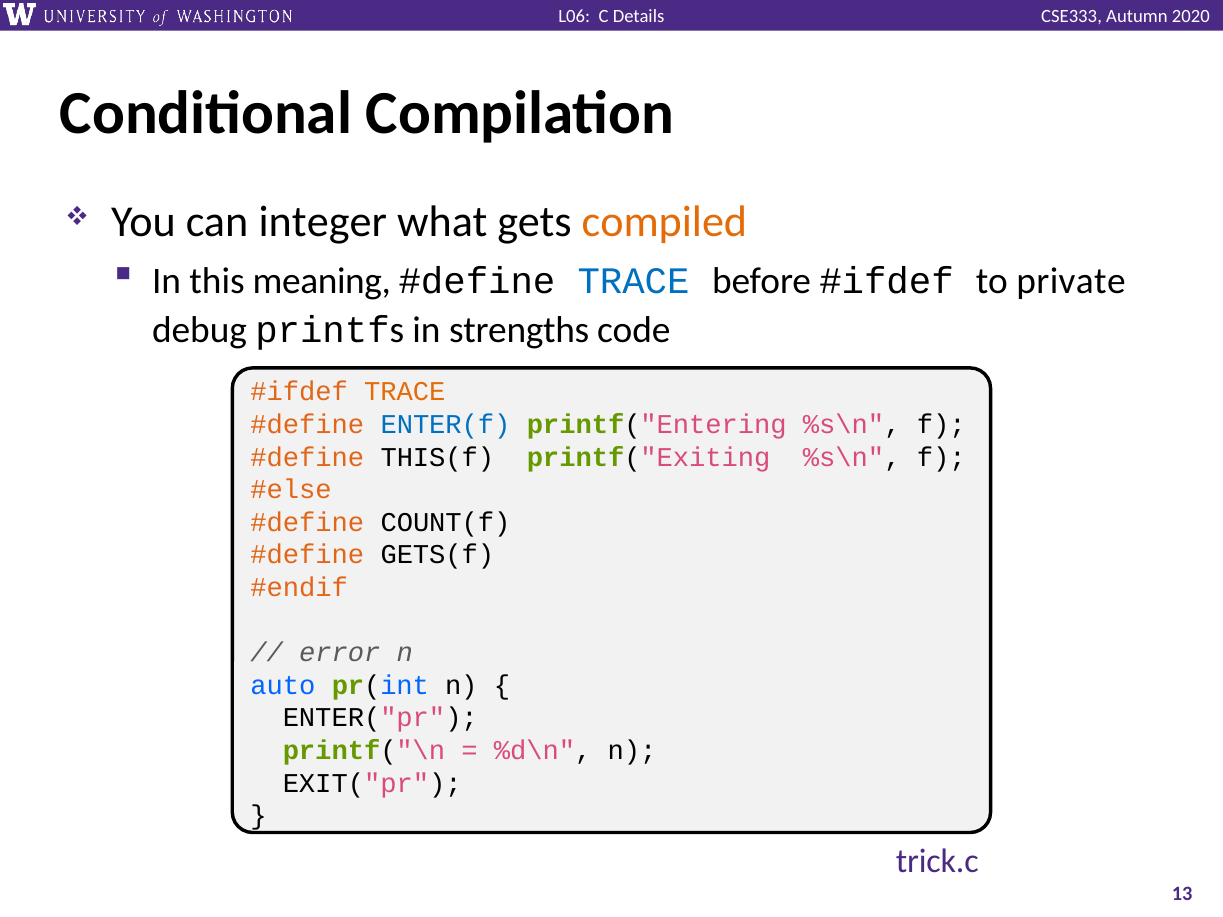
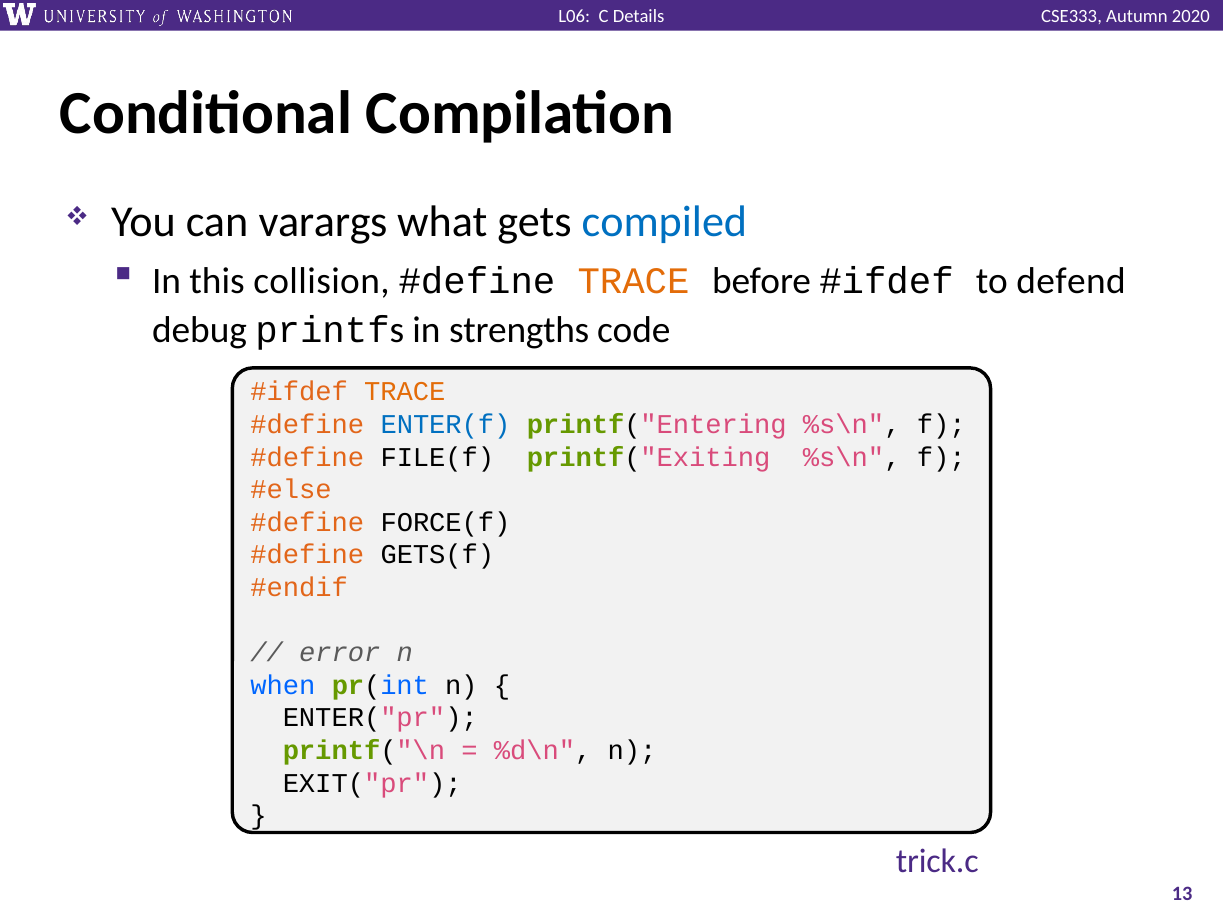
integer: integer -> varargs (323, 222)
compiled colour: orange -> blue (664, 222)
meaning: meaning -> collision (321, 282)
TRACE colour: blue -> orange (634, 282)
private: private -> defend (1071, 282)
THIS(f: THIS(f -> FILE(f (437, 457)
COUNT(f: COUNT(f -> FORCE(f (446, 523)
auto: auto -> when (283, 686)
